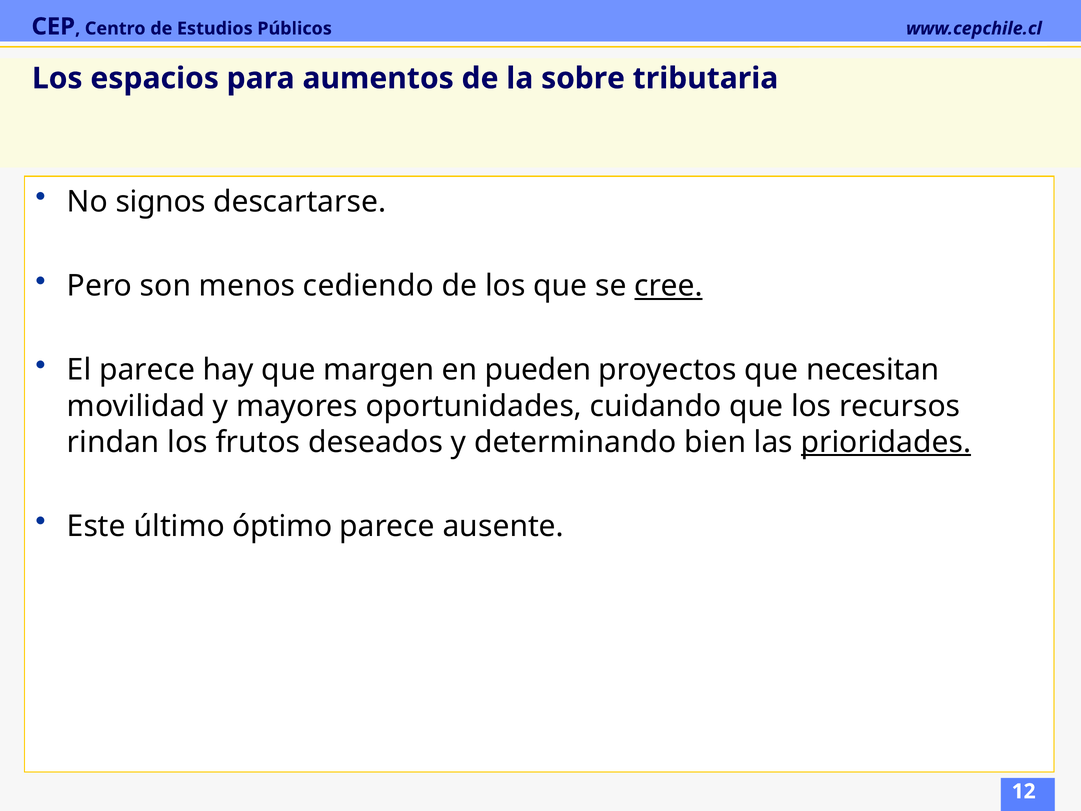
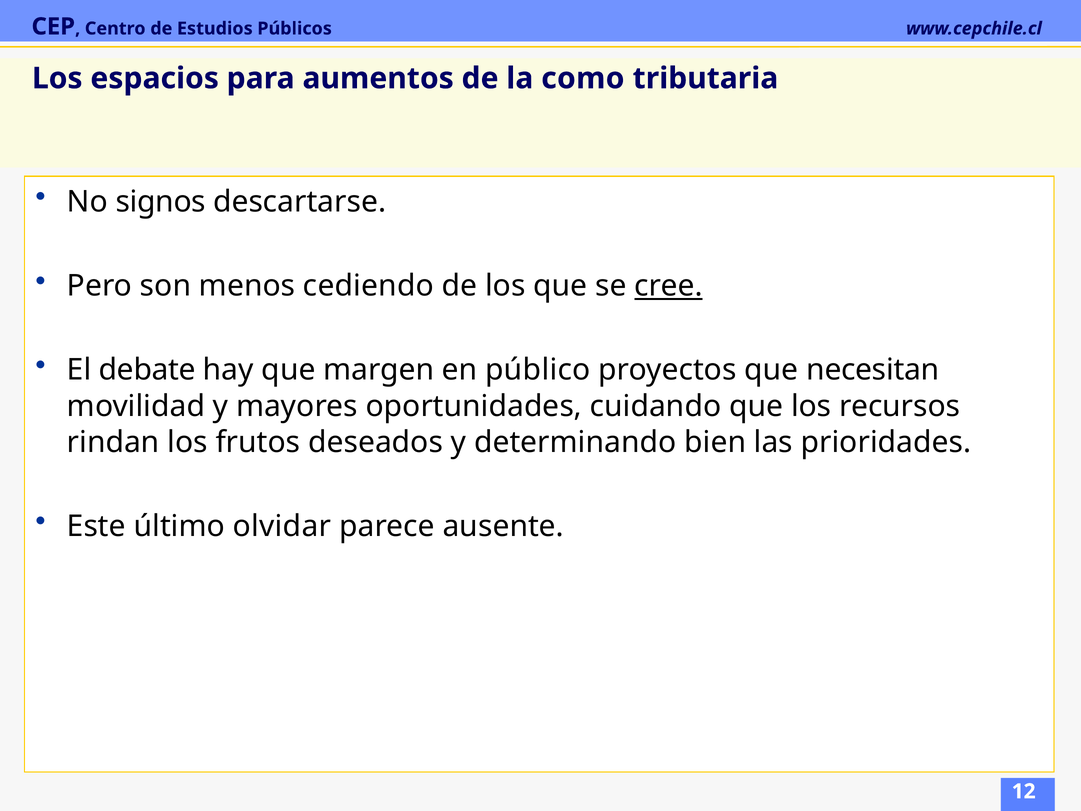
sobre: sobre -> como (583, 78)
El parece: parece -> debate (147, 370)
pueden: pueden -> público (538, 370)
prioridades underline: present -> none (886, 442)
óptimo: óptimo -> olvidar (282, 526)
